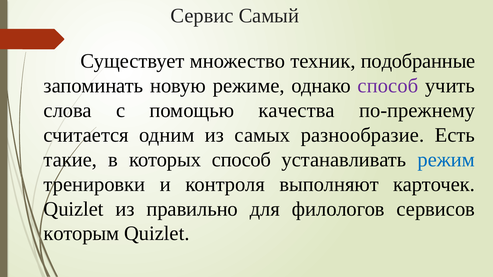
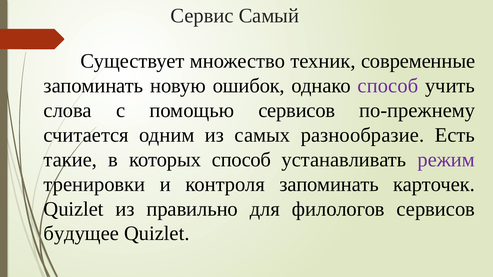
подобранные: подобранные -> современные (418, 61)
режиме: режиме -> ошибок (249, 86)
помощью качества: качества -> сервисов (297, 111)
режим colour: blue -> purple (446, 160)
контроля выполняют: выполняют -> запоминать (329, 184)
которым: которым -> будущее (81, 234)
